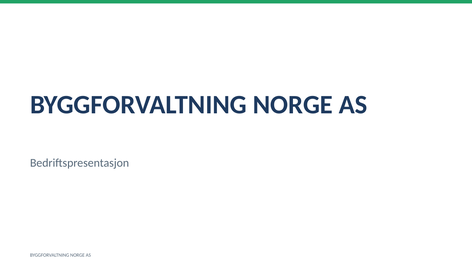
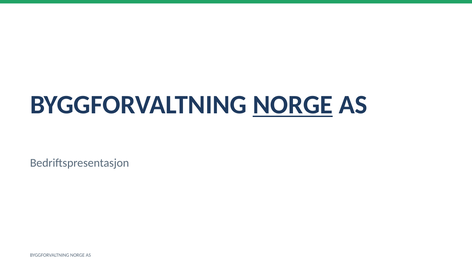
NORGE underline: none -> present (293, 105)
